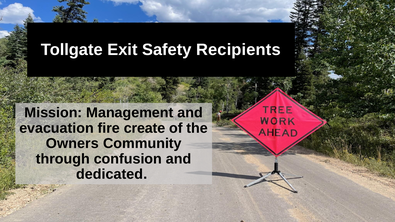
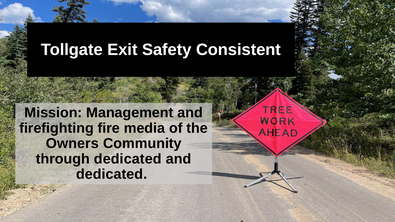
Recipients: Recipients -> Consistent (238, 50)
evacuation: evacuation -> firefighting (56, 128)
create: create -> media (144, 128)
through confusion: confusion -> dedicated (128, 159)
